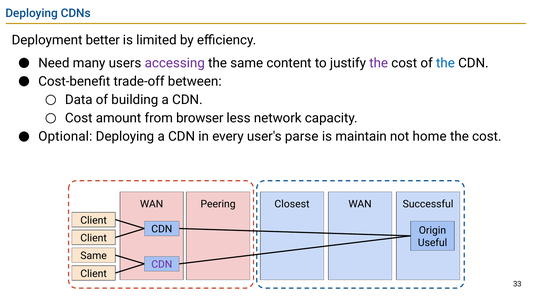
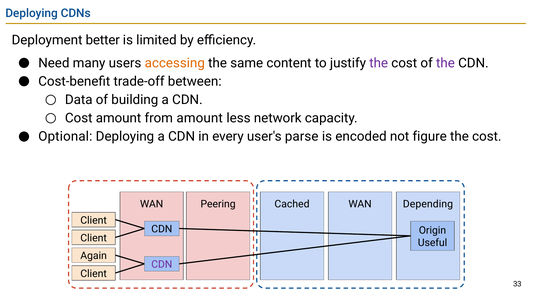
accessing colour: purple -> orange (175, 63)
the colour: blue -> purple (445, 63)
from browser: browser -> amount (200, 118)
maintain: maintain -> encoded (361, 137)
home: home -> figure (430, 137)
Closest: Closest -> Cached (292, 204)
Successful: Successful -> Depending (428, 204)
Same: Same -> Again (94, 256)
